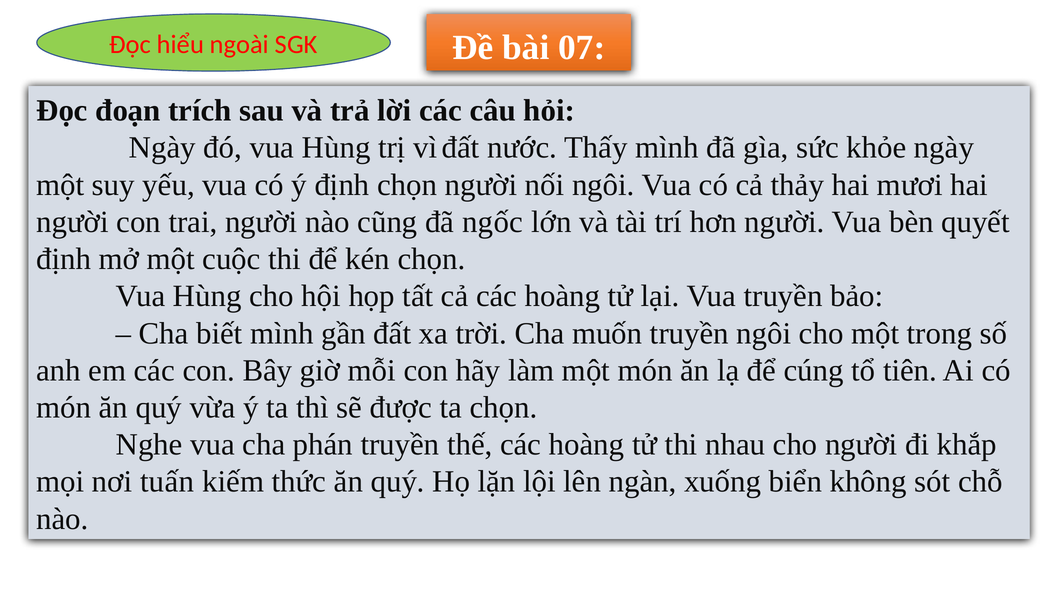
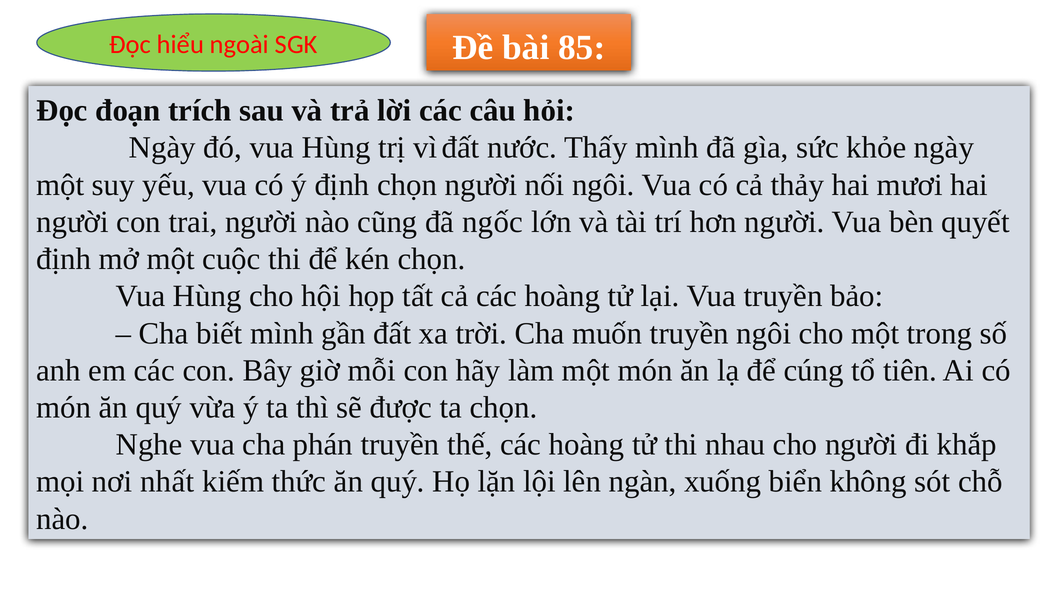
07: 07 -> 85 (582, 48)
tuấn: tuấn -> nhất (167, 482)
